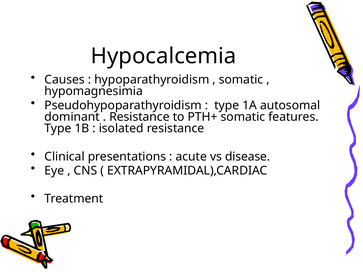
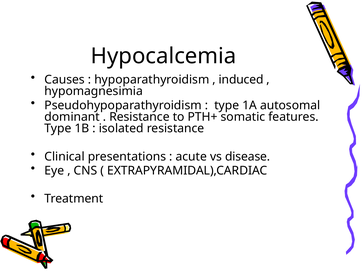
somatic: somatic -> induced (241, 80)
